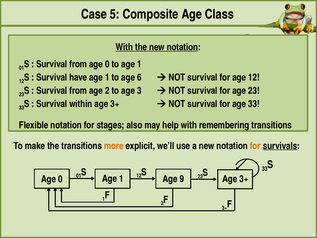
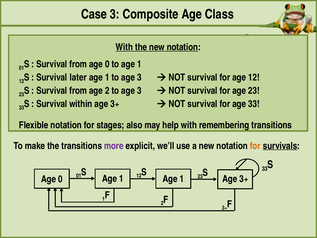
Case 5: 5 -> 3 (115, 14)
have: have -> later (78, 77)
1 to age 6: 6 -> 3 (139, 77)
more colour: orange -> purple (114, 146)
1 Age 9: 9 -> 1 (182, 179)
